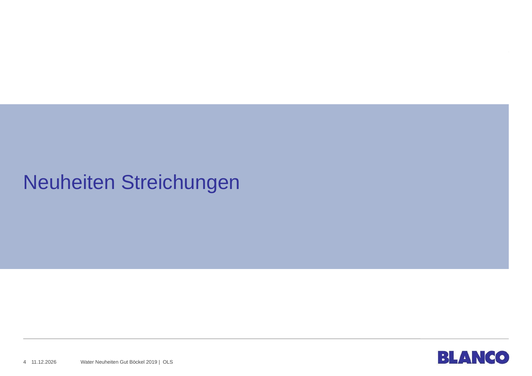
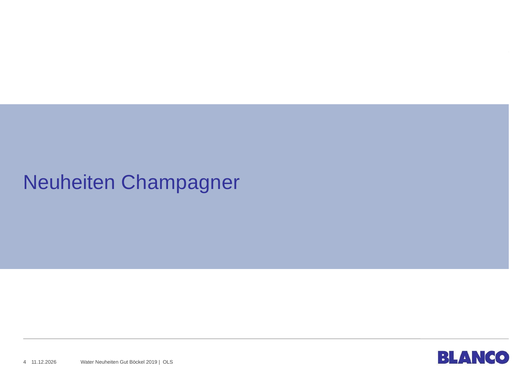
Streichungen: Streichungen -> Champagner (181, 183)
